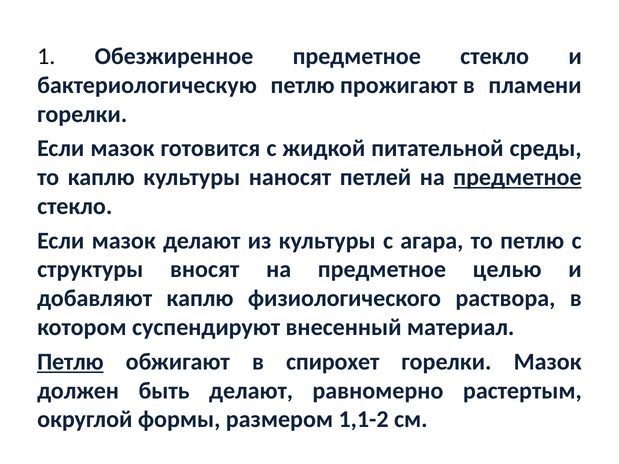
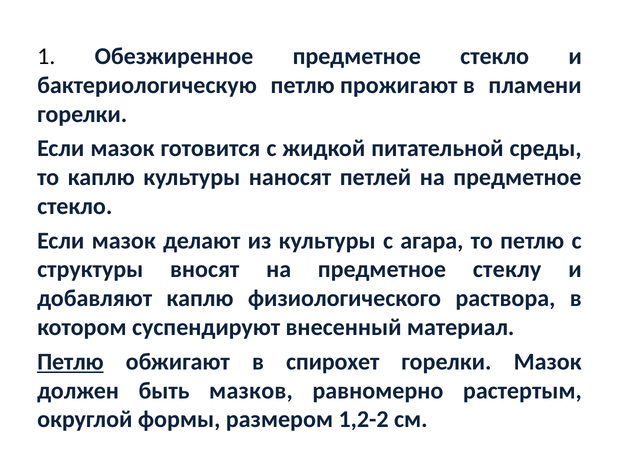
предметное underline: present -> none (517, 177)
целью: целью -> стеклу (507, 270)
быть делают: делают -> мазков (251, 391)
1,1-2: 1,1-2 -> 1,2-2 (364, 420)
